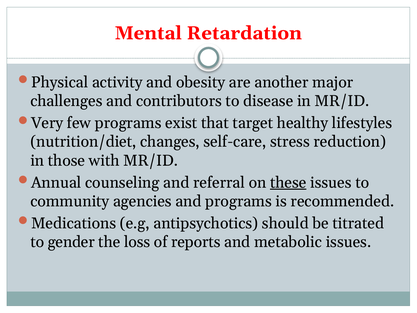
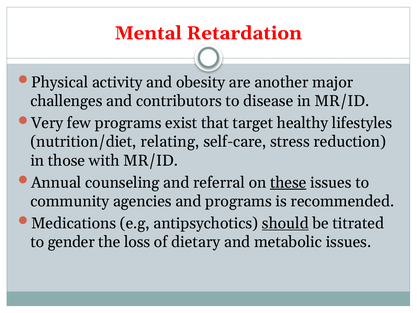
changes: changes -> relating (170, 142)
should underline: none -> present (285, 223)
reports: reports -> dietary (196, 242)
